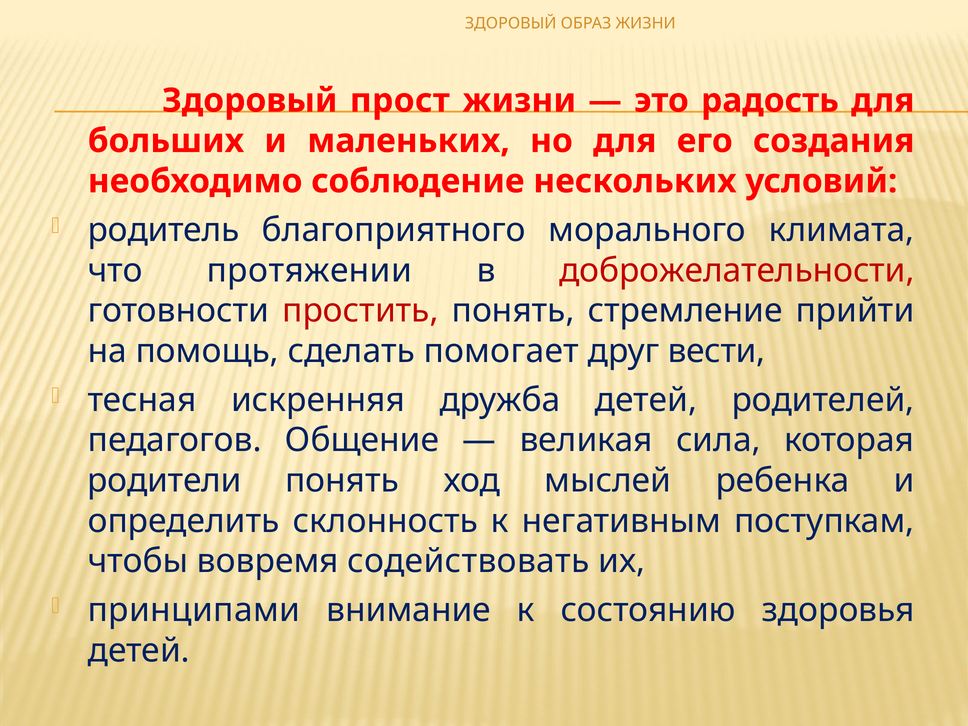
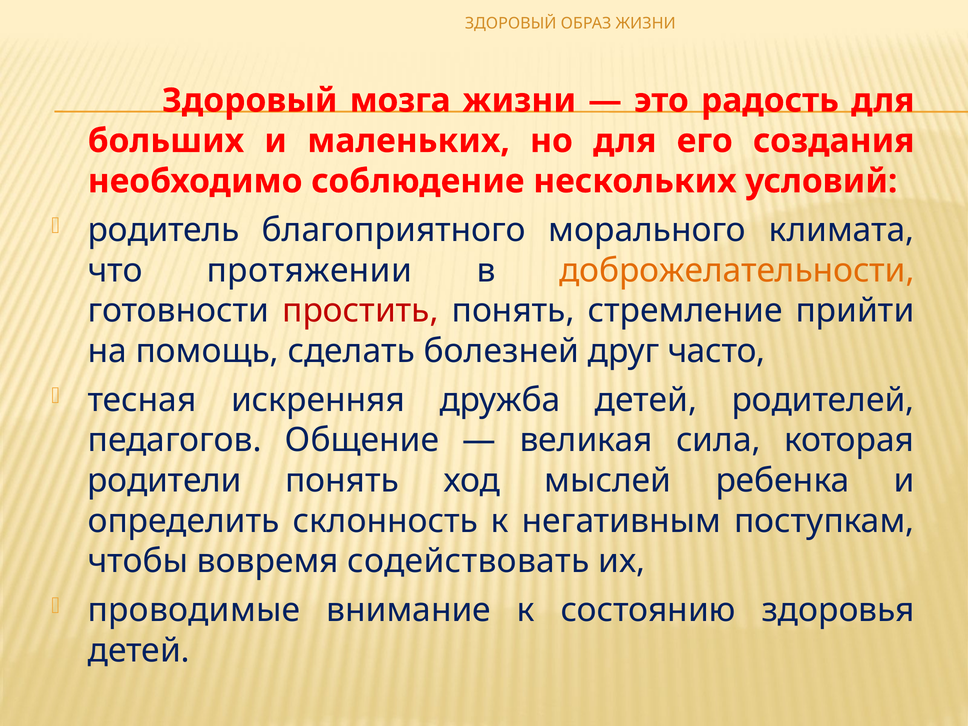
прост: прост -> мозга (400, 101)
доброжелательности colour: red -> orange (737, 271)
помогает: помогает -> болезней (501, 351)
вести: вести -> часто (716, 351)
принципами: принципами -> проводимые (194, 610)
